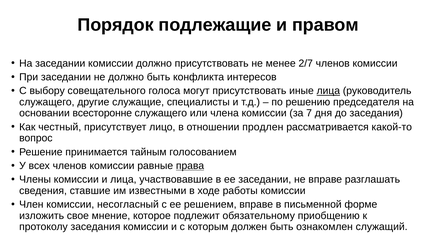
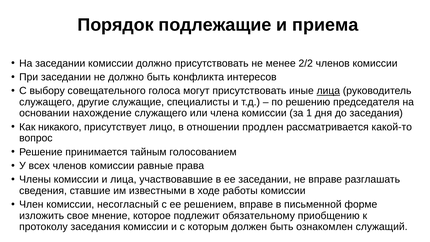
правом: правом -> приема (325, 25)
2/7: 2/7 -> 2/2 (306, 63)
всесторонне: всесторонне -> нахождение (102, 113)
7: 7 -> 1 (309, 113)
честный: честный -> никакого (60, 127)
права underline: present -> none (190, 166)
